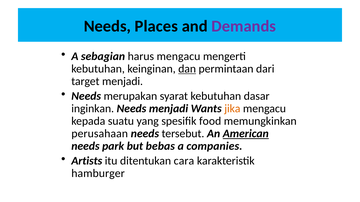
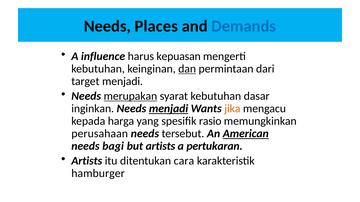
Demands colour: purple -> blue (244, 26)
sebagian: sebagian -> influence (103, 56)
harus mengacu: mengacu -> kepuasan (179, 56)
merupakan underline: none -> present (130, 96)
menjadi underline: none -> present (169, 109)
suatu: suatu -> harga (121, 121)
food: food -> rasio (210, 121)
park: park -> bagi (113, 146)
but bebas: bebas -> artists (160, 146)
companies: companies -> pertukaran (215, 146)
